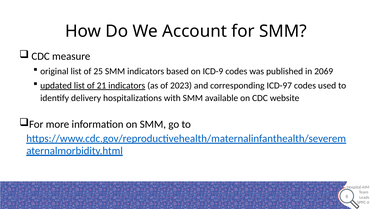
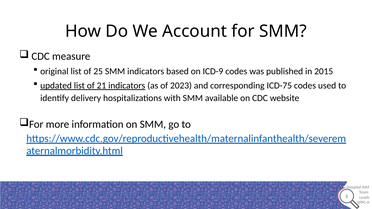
2069: 2069 -> 2015 (324, 71)
ICD-97: ICD-97 -> ICD-75 (279, 86)
